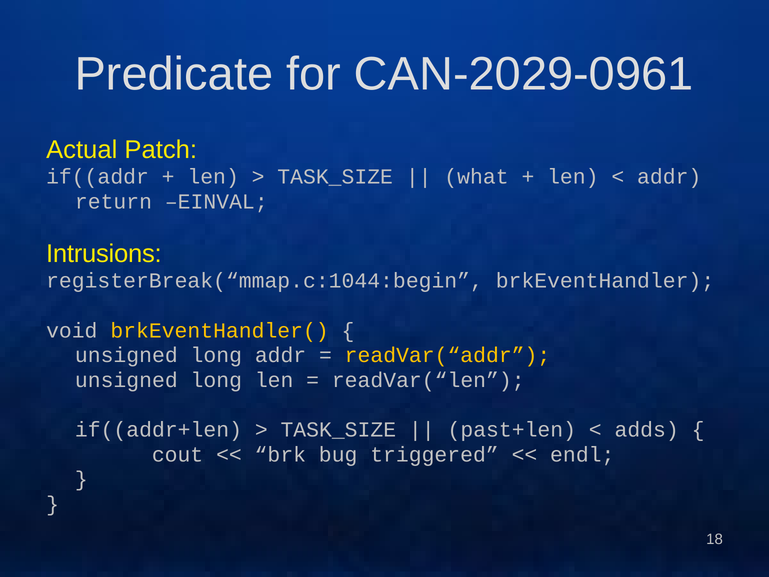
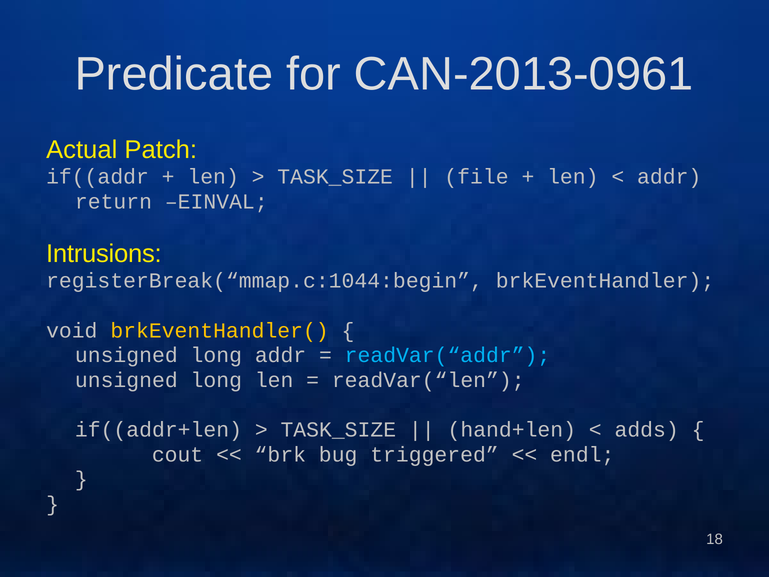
CAN-2029-0961: CAN-2029-0961 -> CAN-2013-0961 (524, 74)
what: what -> file (476, 177)
readVar(“addr colour: yellow -> light blue (448, 355)
past+len: past+len -> hand+len (512, 429)
